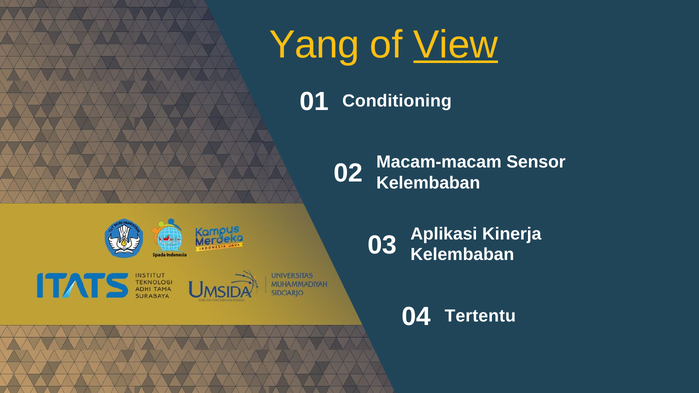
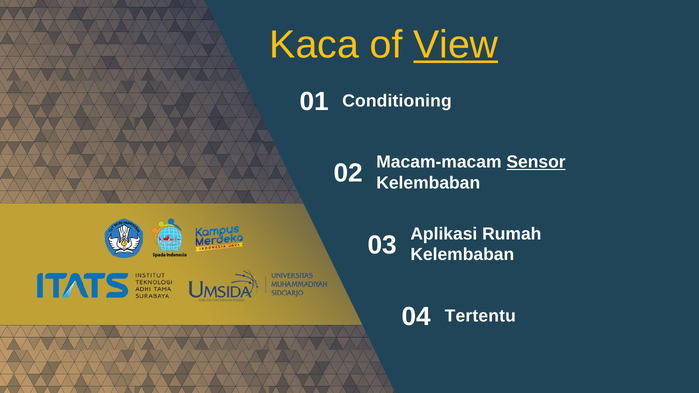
Yang: Yang -> Kaca (314, 45)
Sensor underline: none -> present (536, 162)
Kinerja: Kinerja -> Rumah (512, 234)
